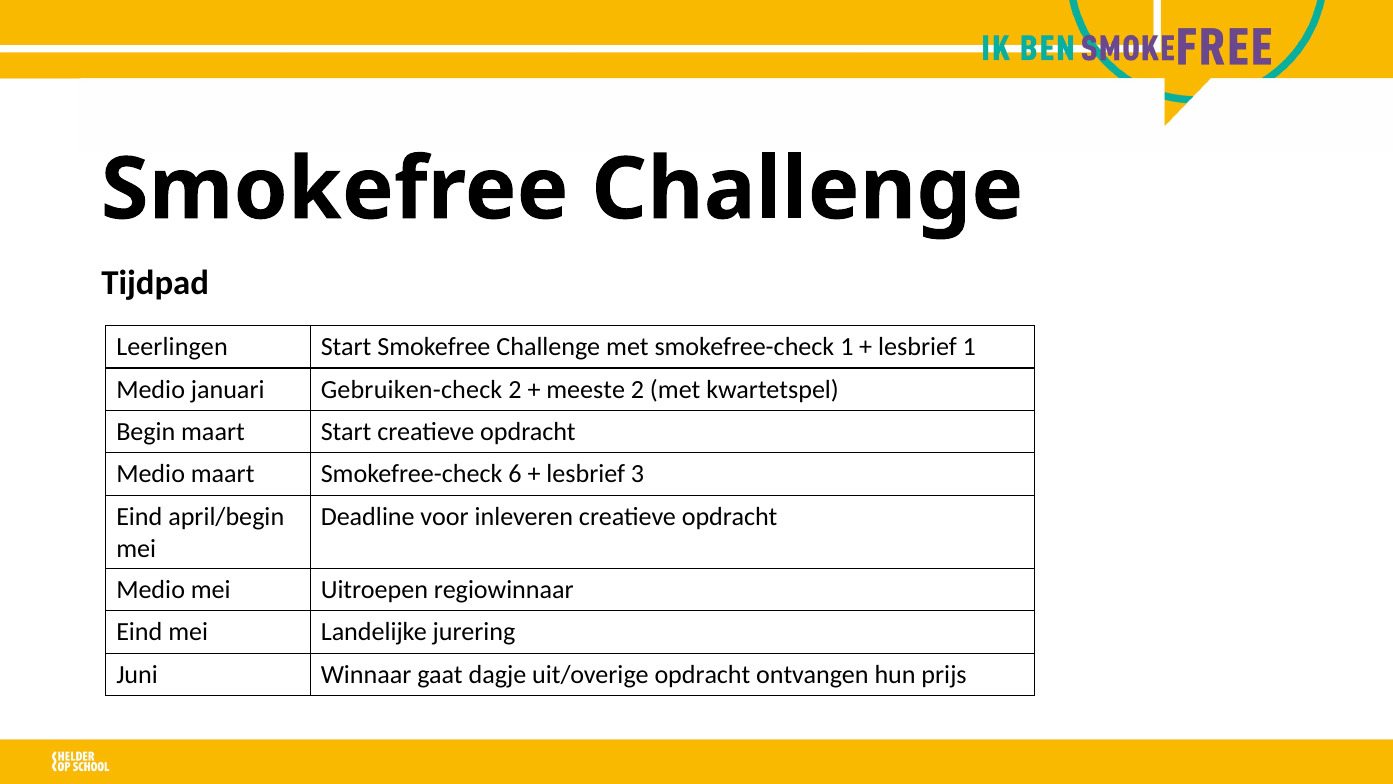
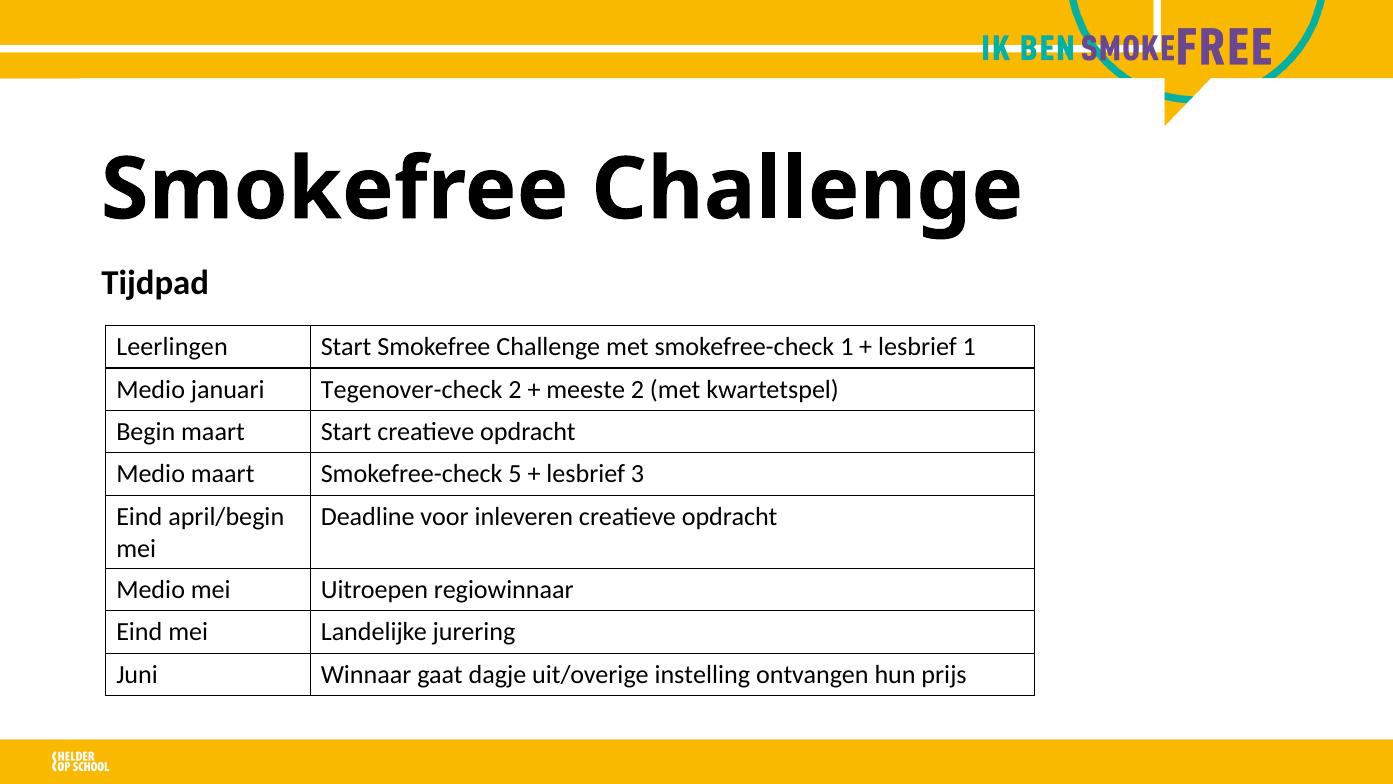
Gebruiken-check: Gebruiken-check -> Tegenover-check (412, 389)
6: 6 -> 5 (515, 474)
uit/overige opdracht: opdracht -> instelling (702, 674)
